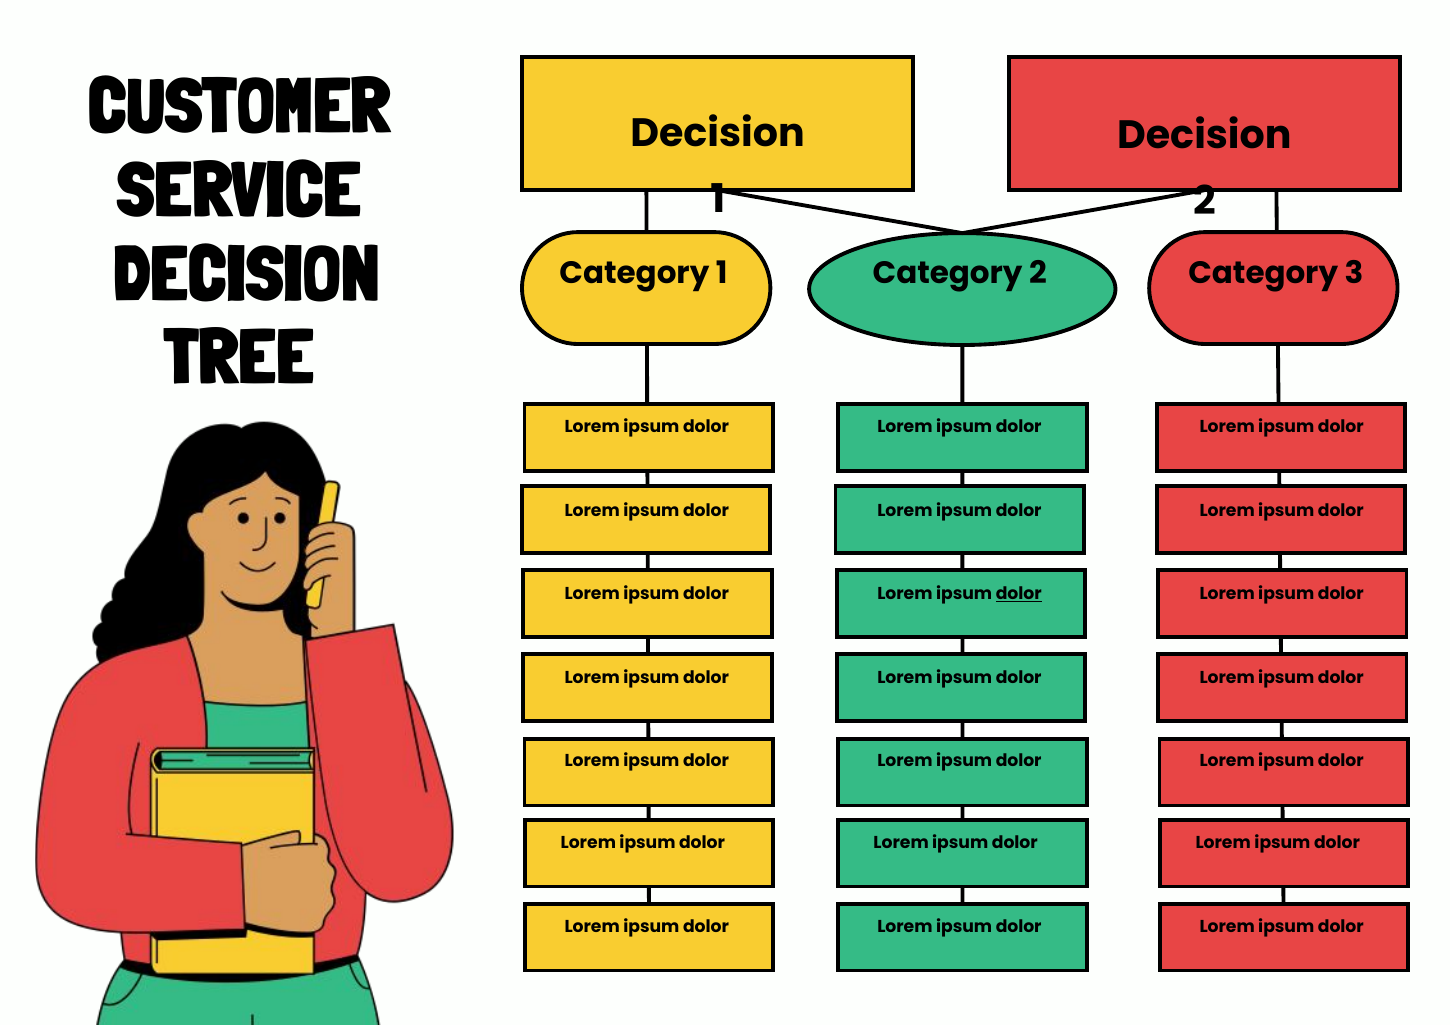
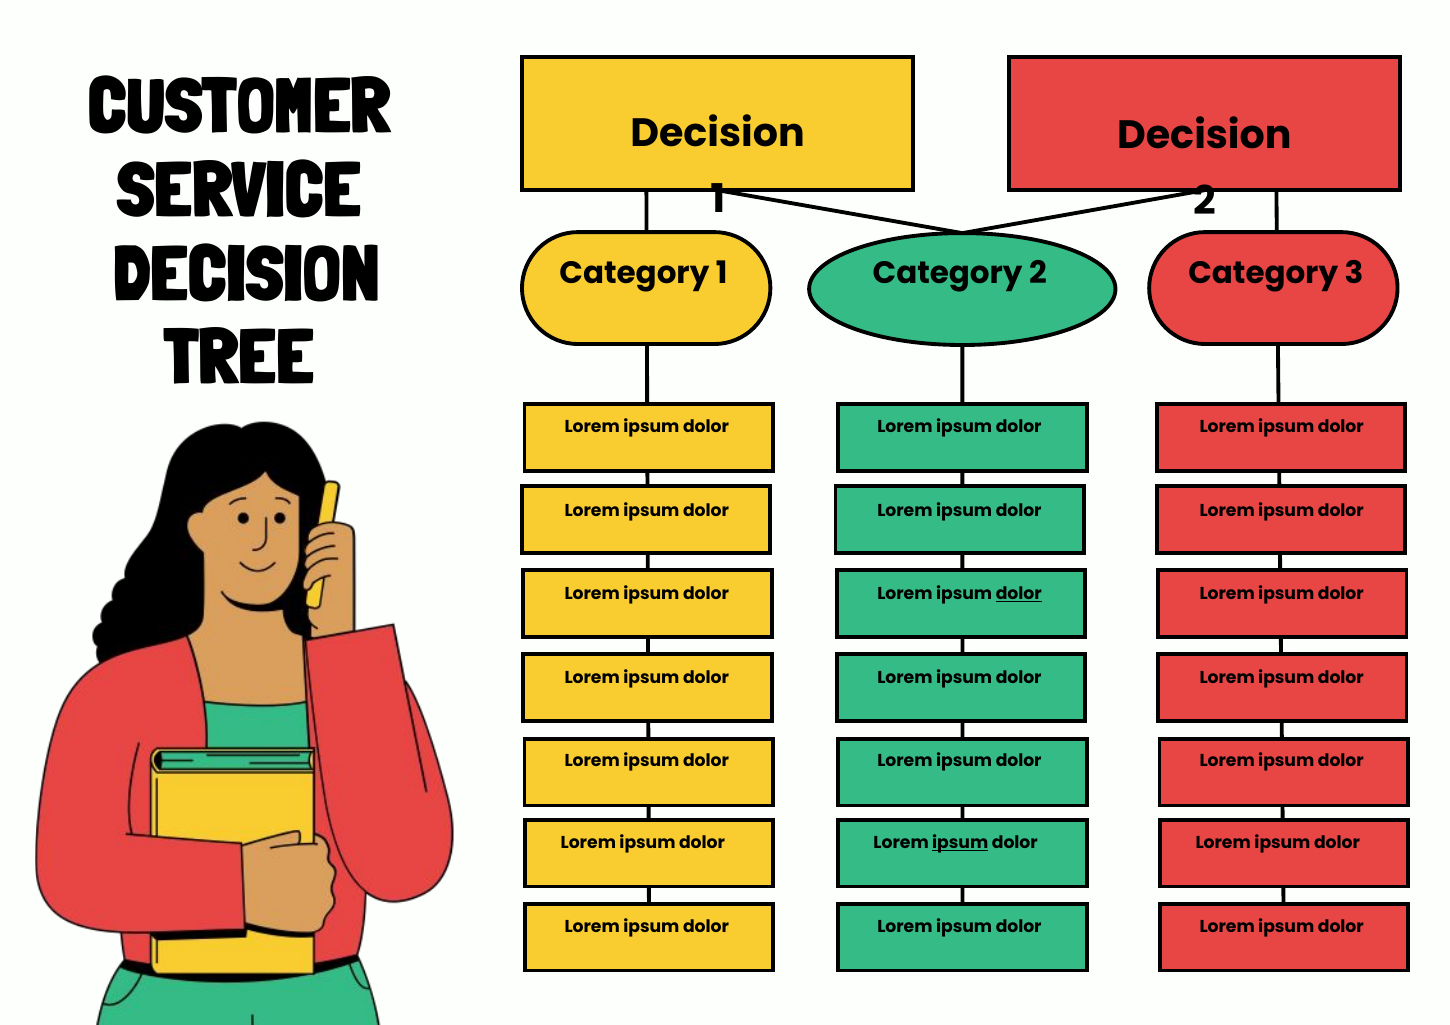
ipsum underline: none -> present (960, 843)
